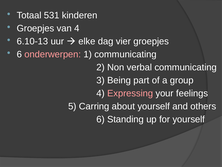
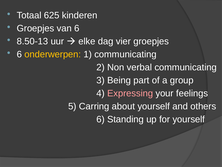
531: 531 -> 625 (52, 15)
van 4: 4 -> 6 (77, 28)
6.10-13: 6.10-13 -> 8.50-13 (32, 41)
onderwerpen colour: pink -> yellow (53, 54)
